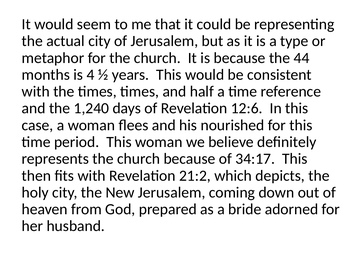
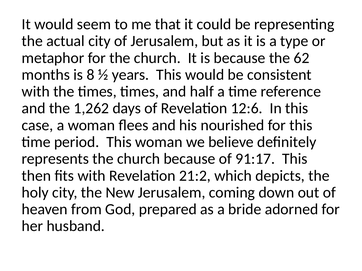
44: 44 -> 62 (302, 58)
4: 4 -> 8 (90, 75)
1,240: 1,240 -> 1,262 (91, 109)
34:17: 34:17 -> 91:17 (255, 159)
